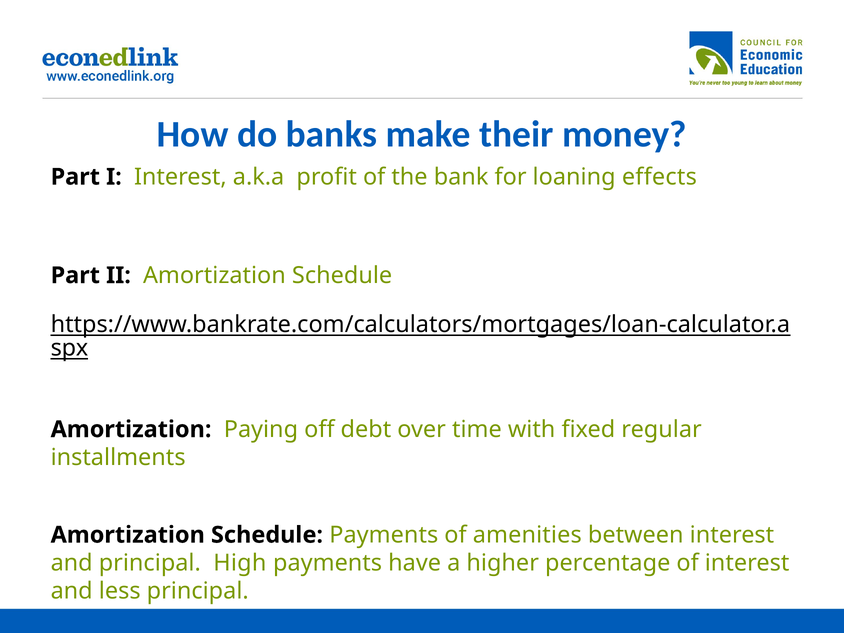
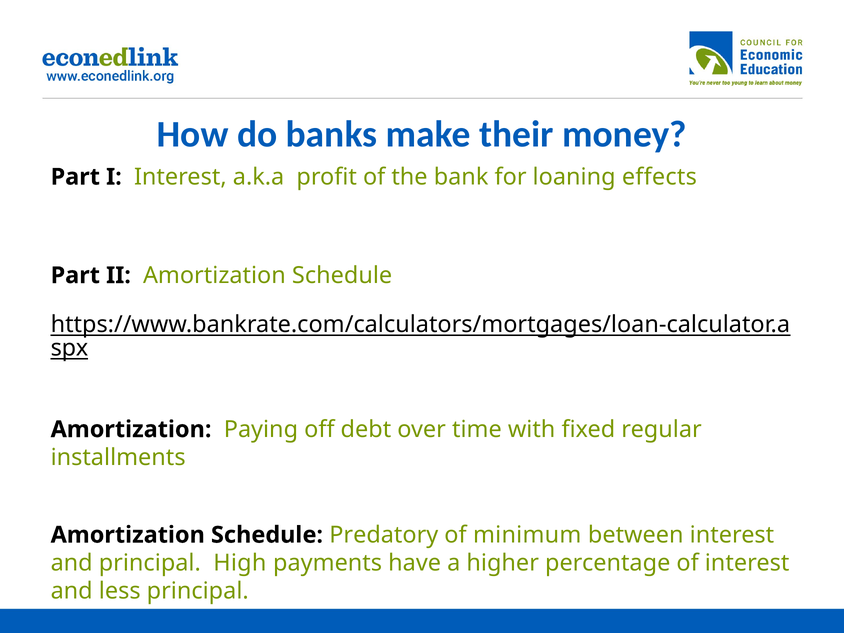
Schedule Payments: Payments -> Predatory (384, 535)
amenities: amenities -> minimum (527, 535)
